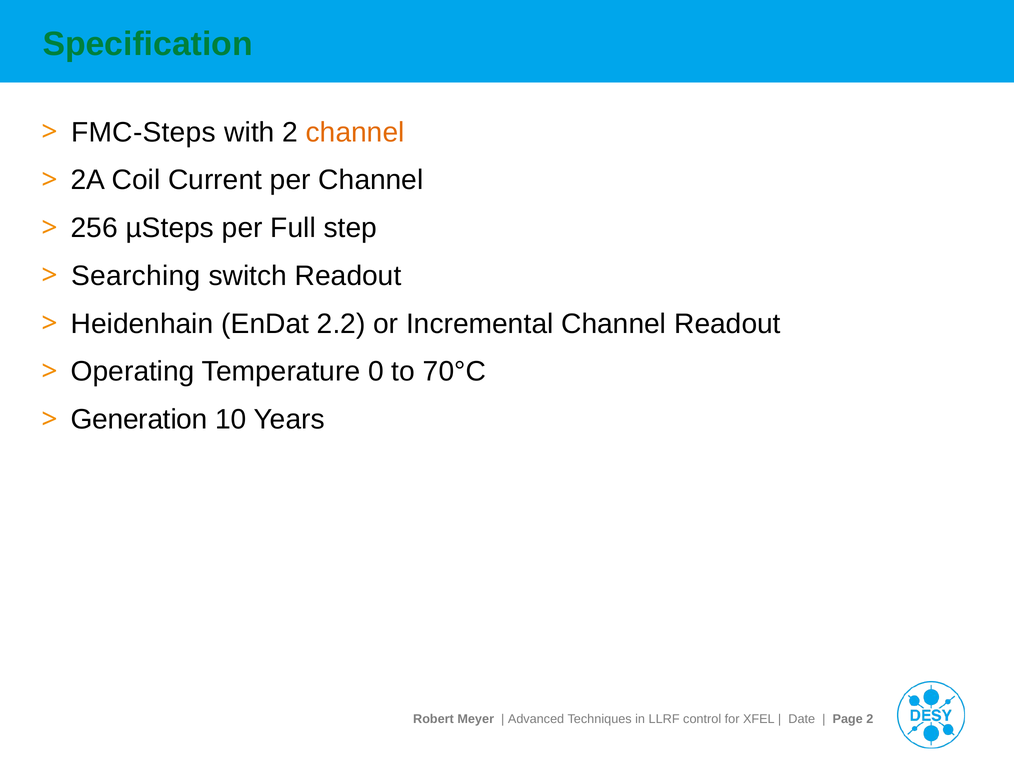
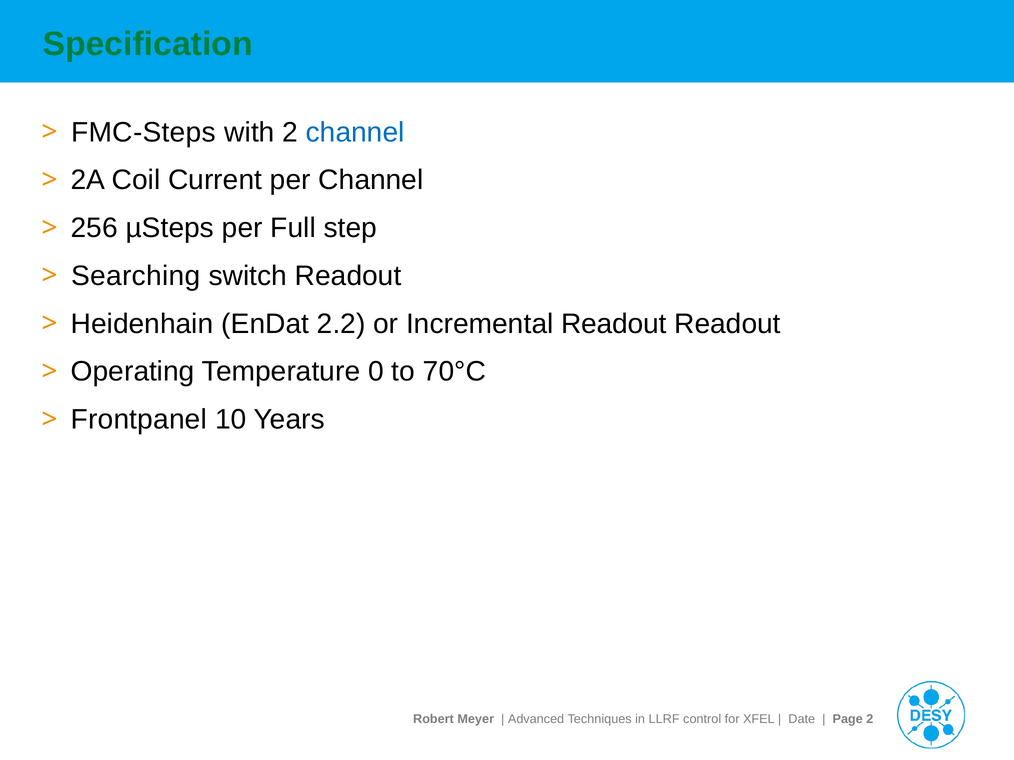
channel colour: orange -> blue (355, 132)
Incremental Channel: Channel -> Readout (614, 324)
Generation: Generation -> Frontpanel (139, 420)
